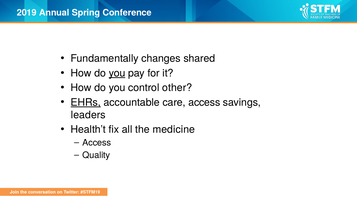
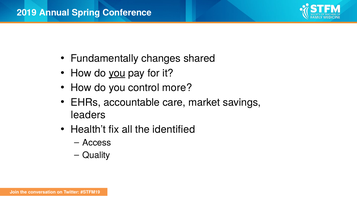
other: other -> more (177, 88)
EHRs underline: present -> none (86, 102)
care access: access -> market (204, 102)
medicine: medicine -> identified (174, 129)
